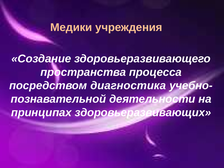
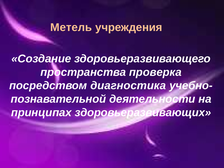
Медики: Медики -> Метель (71, 27)
процесса: процесса -> проверка (155, 72)
